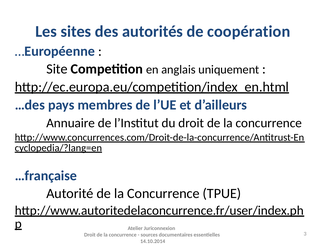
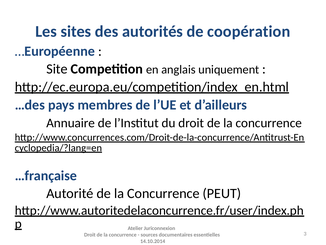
TPUE: TPUE -> PEUT (222, 193)
